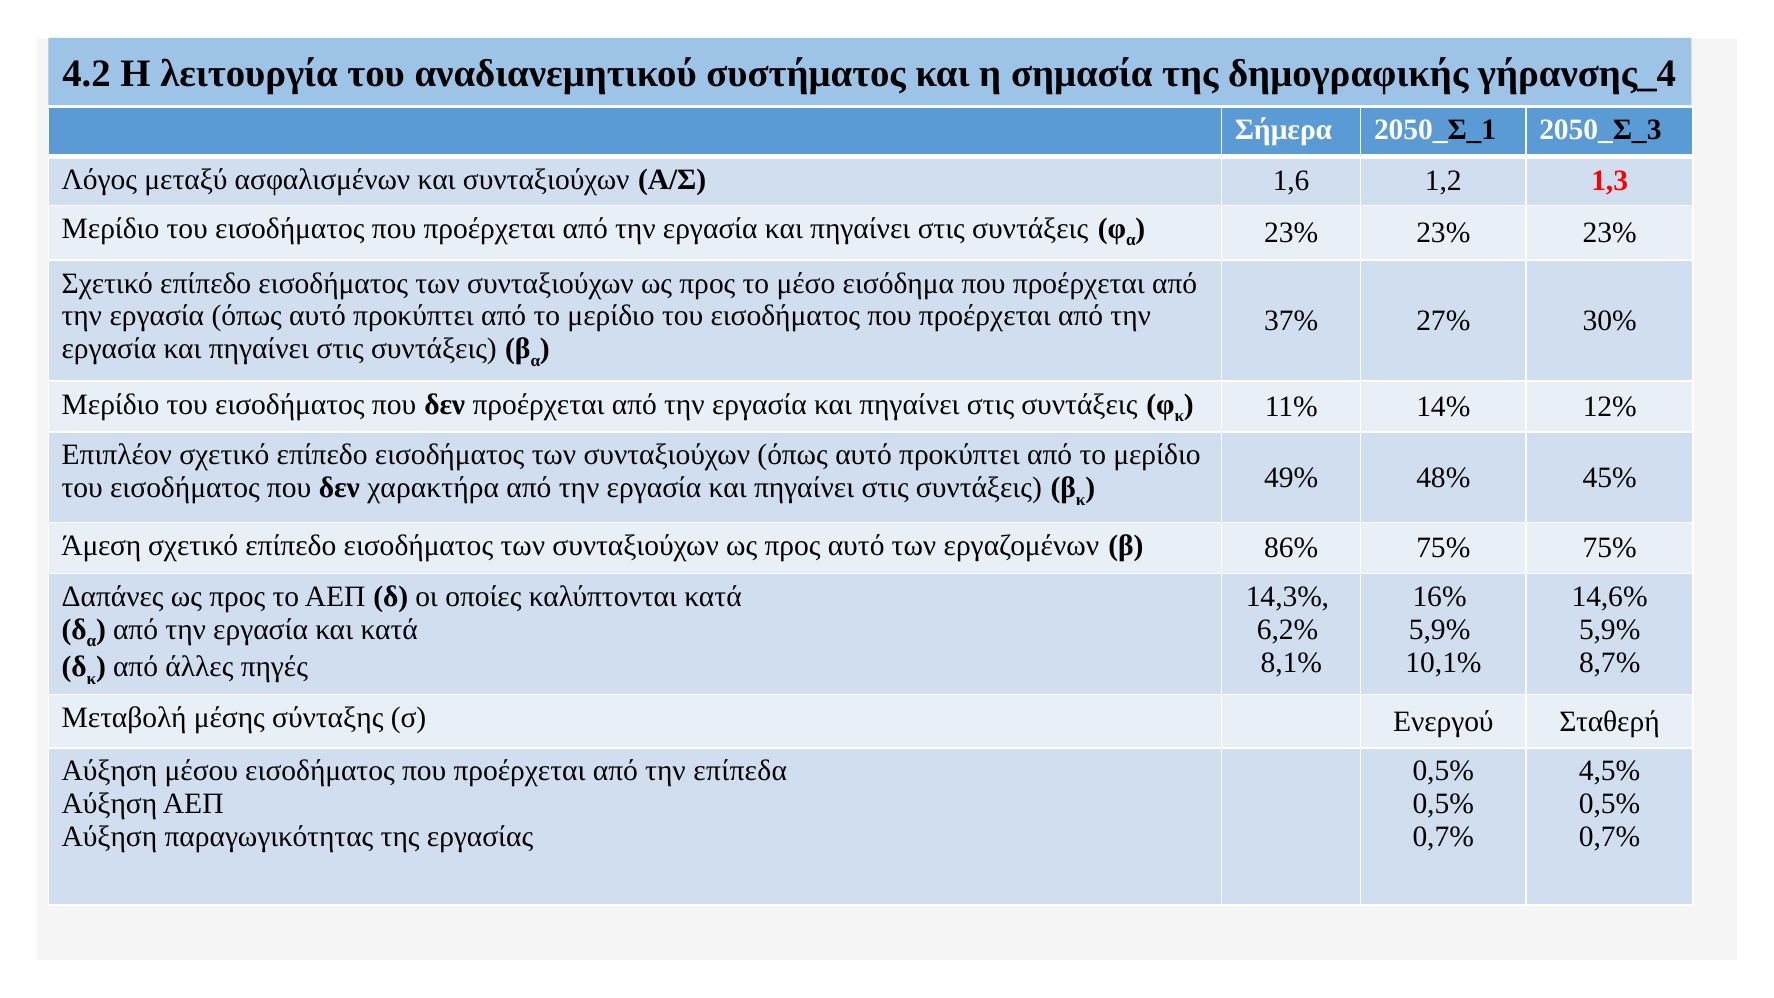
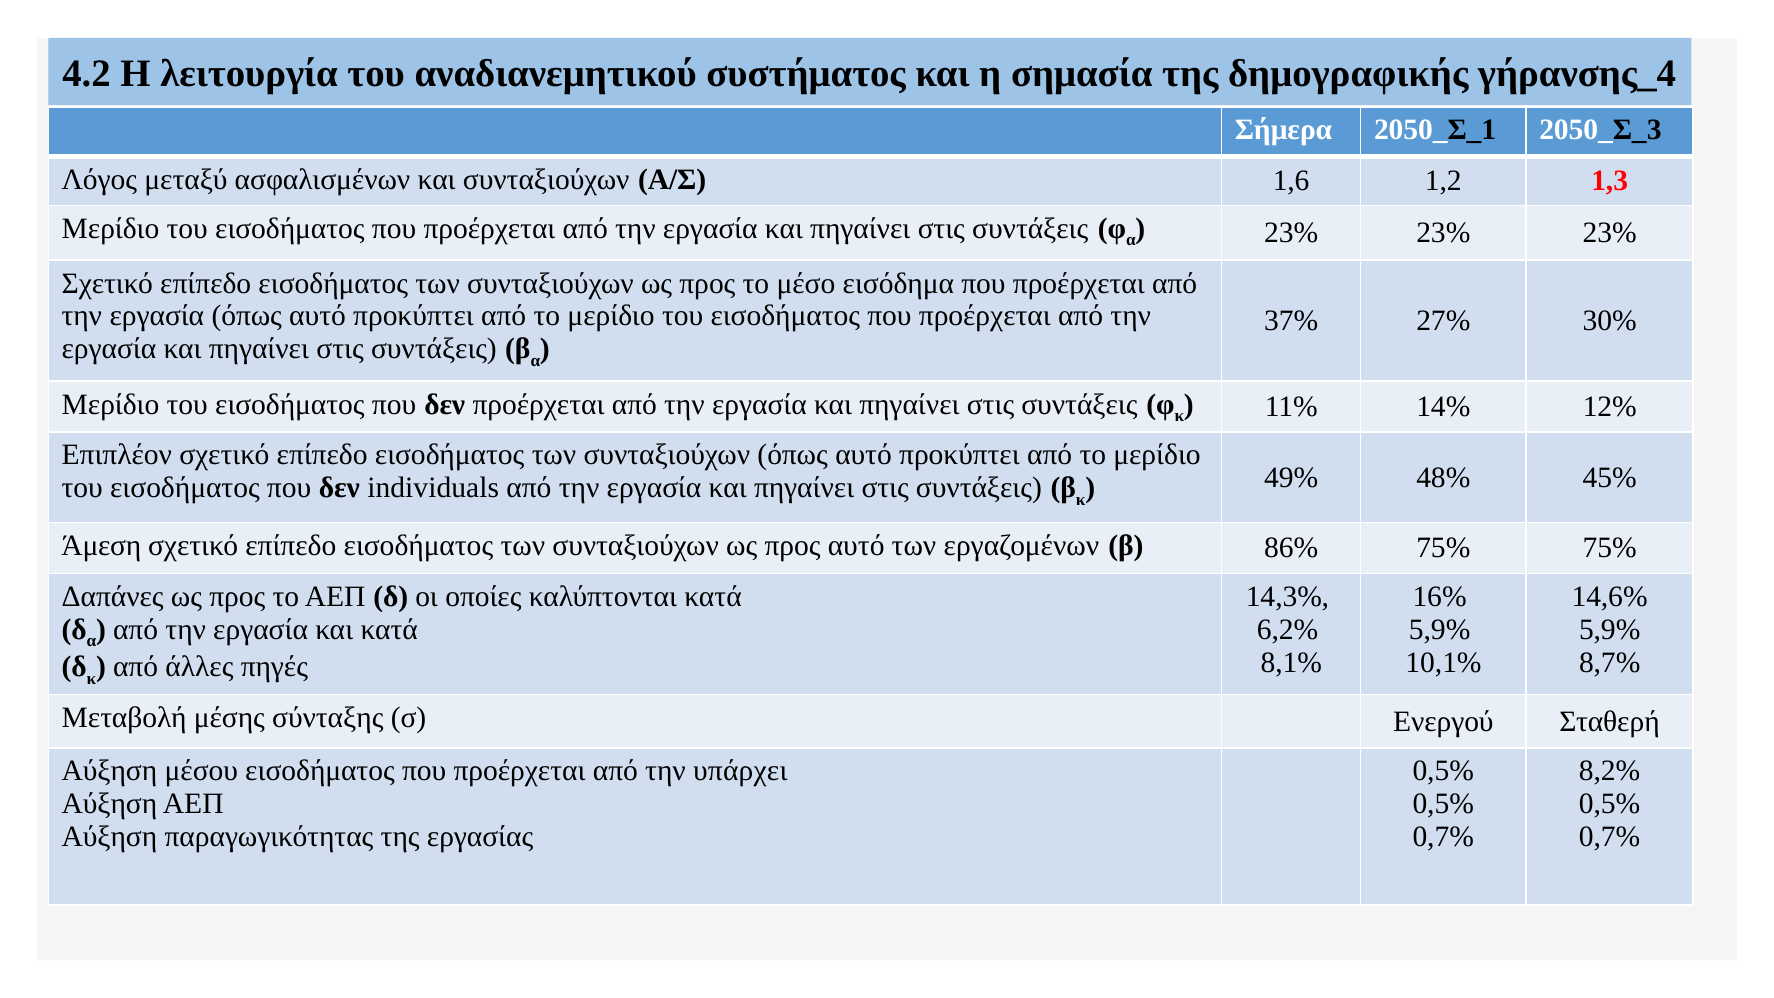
χαρακτήρα: χαρακτήρα -> individuals (433, 488)
επίπεδα: επίπεδα -> υπάρχει (740, 771)
4,5%: 4,5% -> 8,2% (1610, 771)
